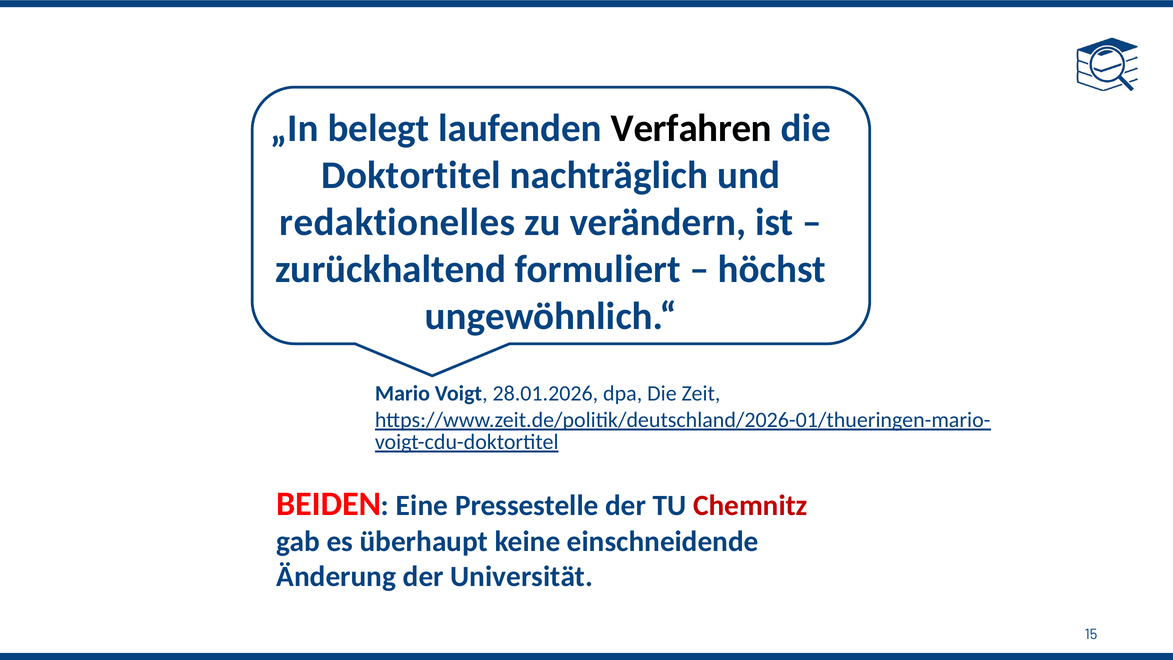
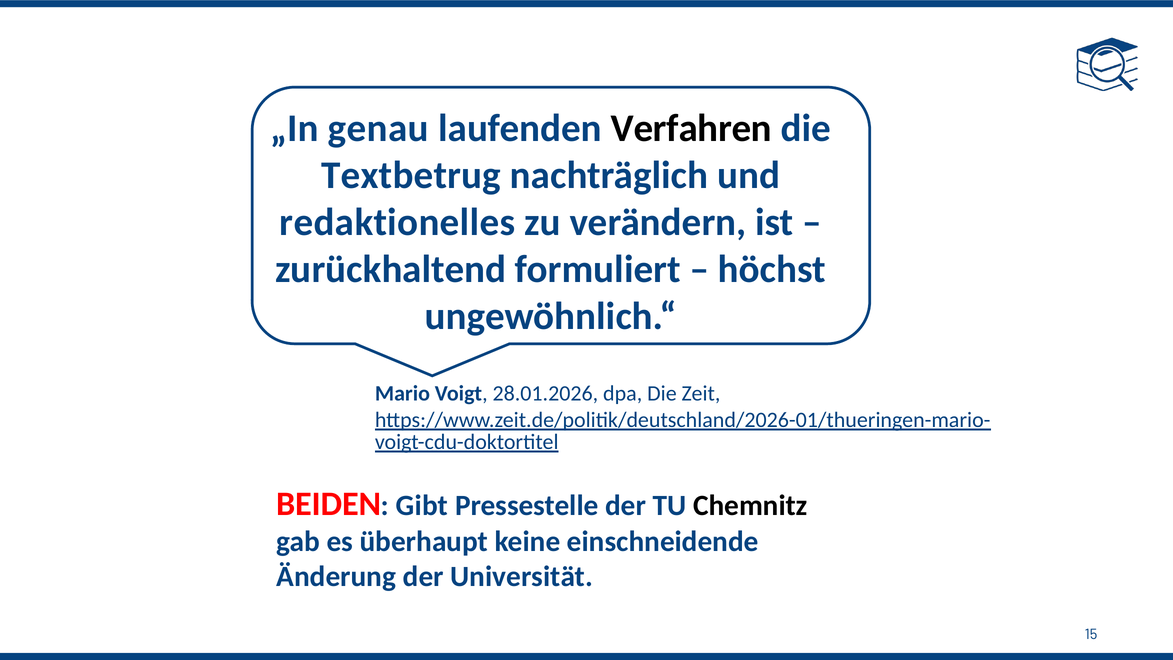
belegt: belegt -> genau (378, 128)
Doktortitel: Doktortitel -> Textbetrug (411, 175)
Eine: Eine -> Gibt (422, 505)
Chemnitz colour: red -> black (750, 505)
